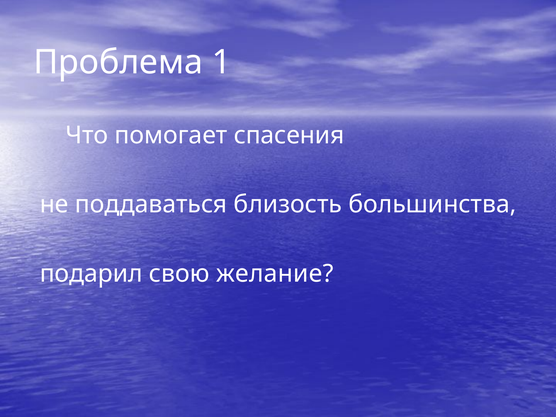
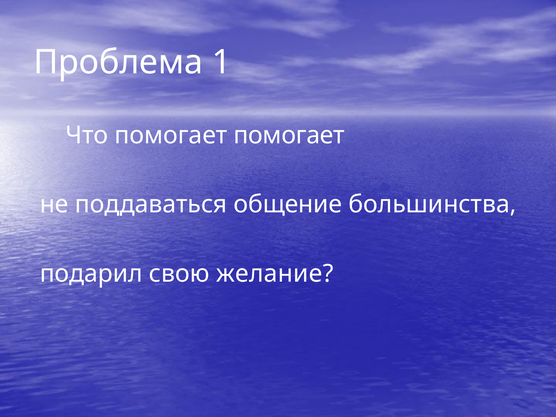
помогает спасения: спасения -> помогает (289, 135)
близость: близость -> общение (288, 204)
